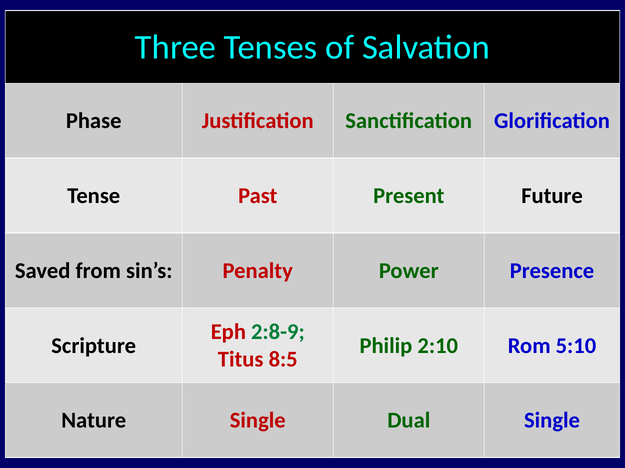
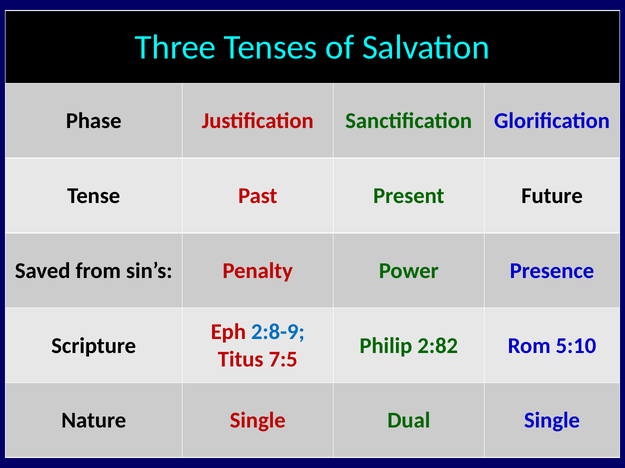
2:8-9 colour: green -> blue (278, 332)
2:10: 2:10 -> 2:82 (438, 346)
8:5: 8:5 -> 7:5 (283, 360)
